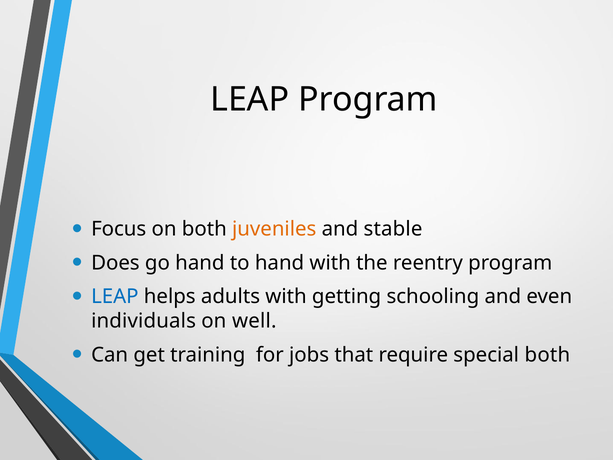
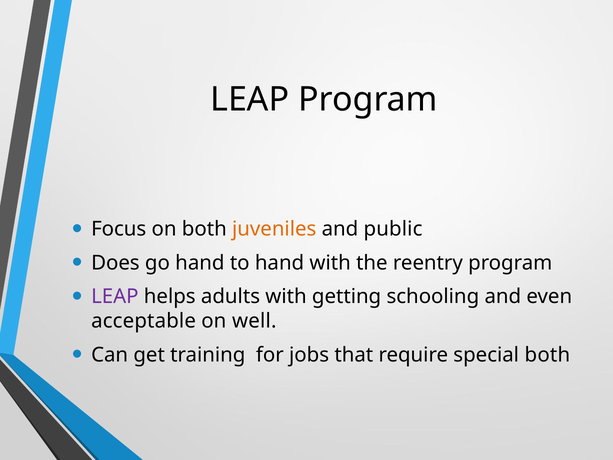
stable: stable -> public (393, 229)
LEAP colour: blue -> purple (115, 297)
individuals: individuals -> acceptable (144, 321)
